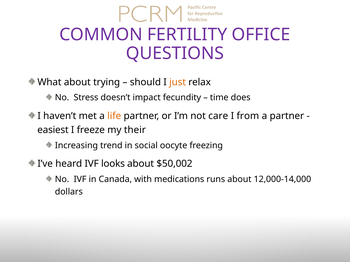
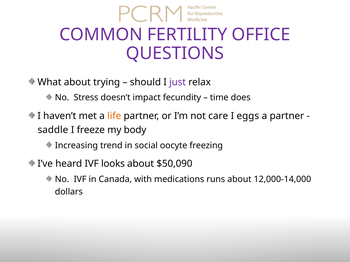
just colour: orange -> purple (178, 82)
from: from -> eggs (248, 116)
easiest: easiest -> saddle (53, 130)
their: their -> body (135, 130)
$50,002: $50,002 -> $50,090 (174, 164)
